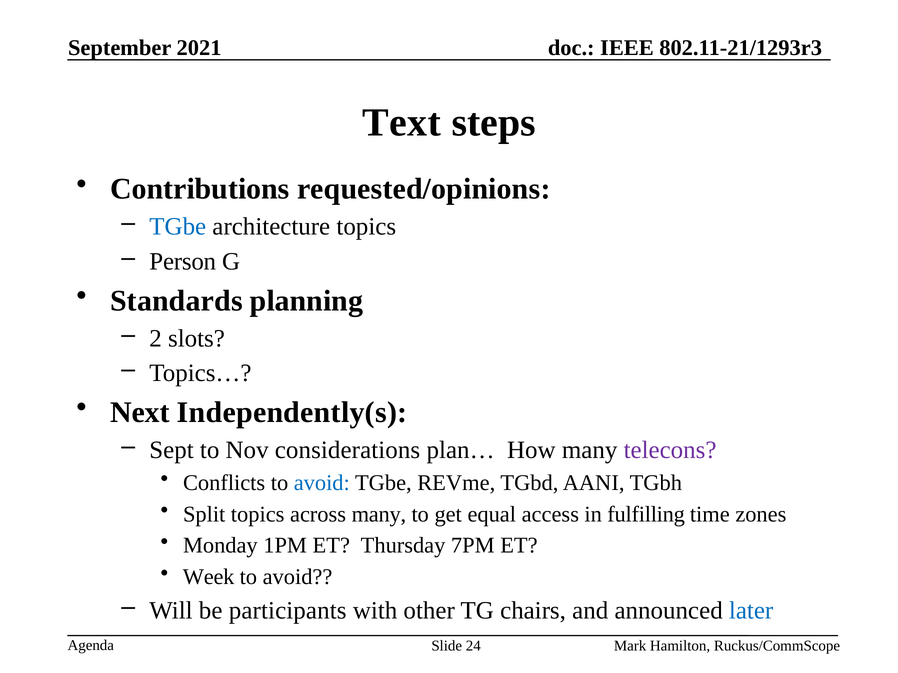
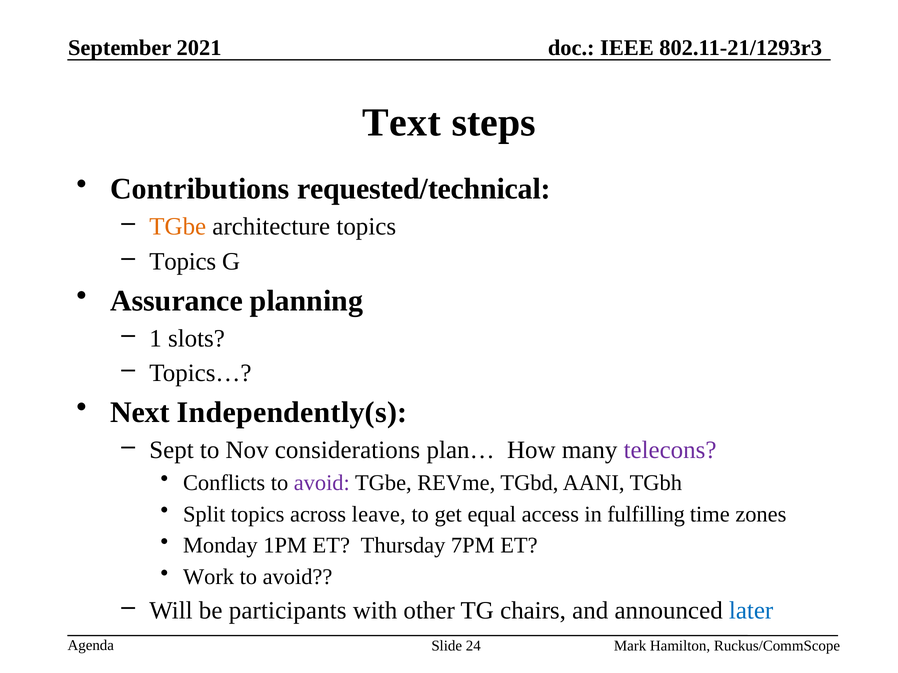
requested/opinions: requested/opinions -> requested/technical (424, 189)
TGbe colour: blue -> orange (178, 227)
Person: Person -> Topics (183, 262)
Standards: Standards -> Assurance (177, 301)
2: 2 -> 1 (156, 339)
avoid colour: blue -> purple (322, 483)
across many: many -> leave (379, 514)
Week: Week -> Work (209, 577)
